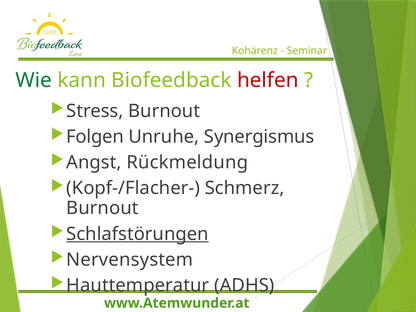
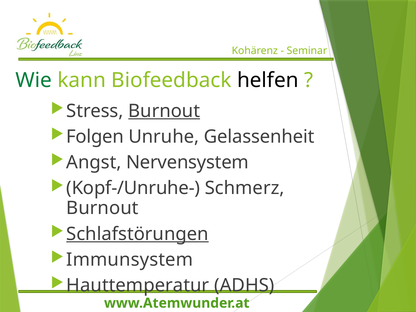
helfen colour: red -> black (268, 80)
Burnout underline: none -> present (164, 111)
Synergismus: Synergismus -> Gelassenheit (259, 137)
Rückmeldung: Rückmeldung -> Nervensystem (187, 162)
Kopf-/Flacher-: Kopf-/Flacher- -> Kopf-/Unruhe- (133, 188)
Nervensystem: Nervensystem -> Immunsystem (130, 260)
